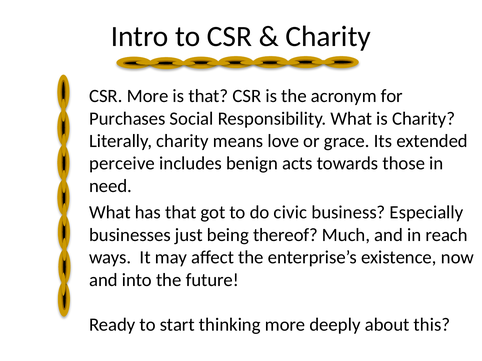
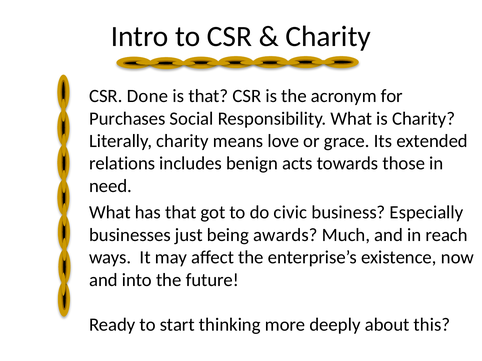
CSR More: More -> Done (147, 96)
perceive: perceive -> relations (122, 164)
thereof: thereof -> awards (285, 235)
